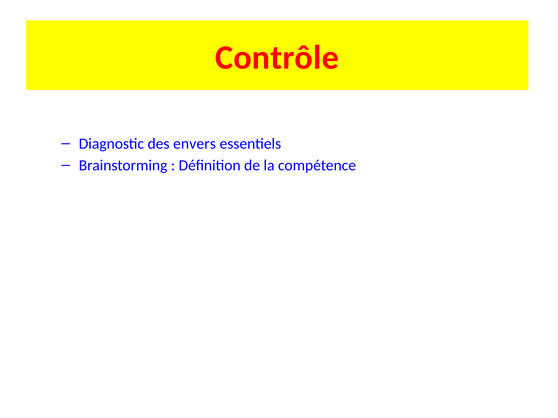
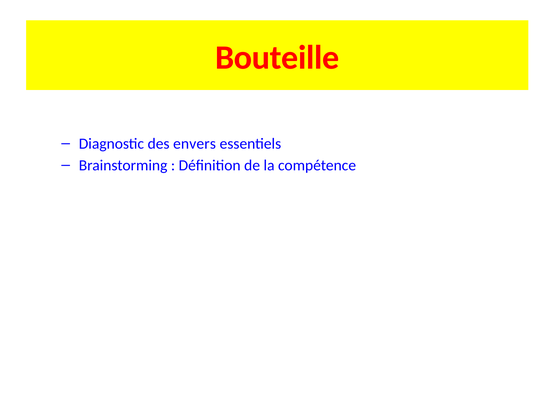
Contrôle: Contrôle -> Bouteille (277, 58)
